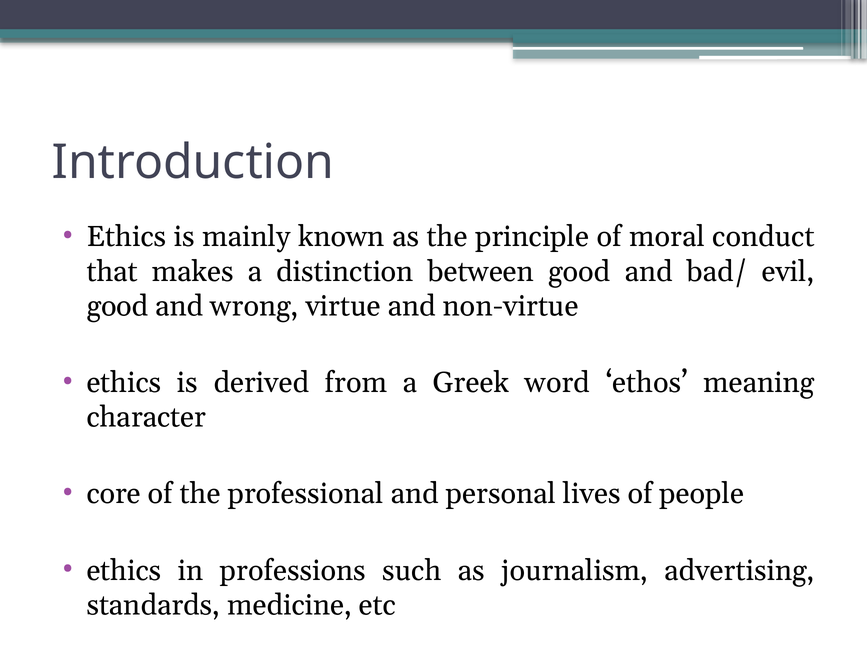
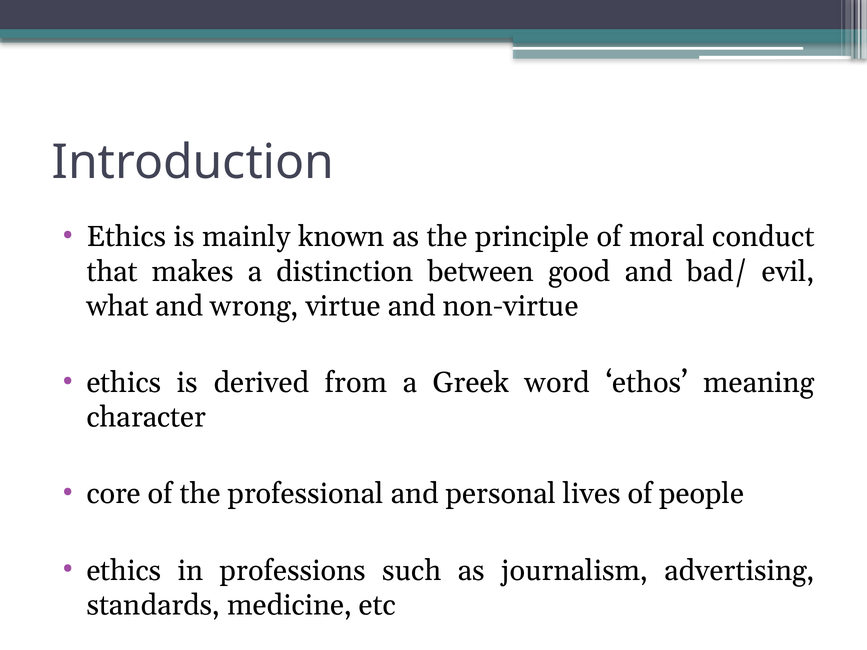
good: good -> what (118, 306)
